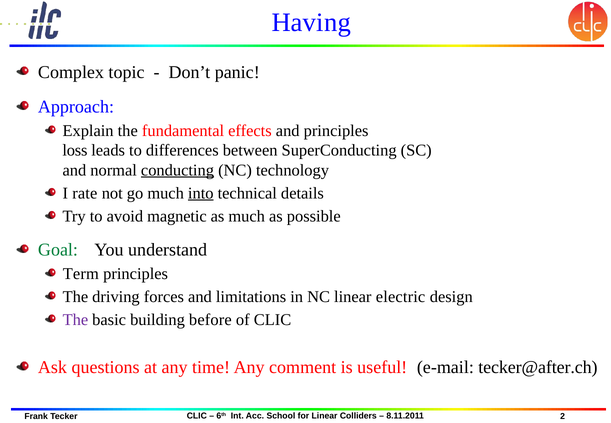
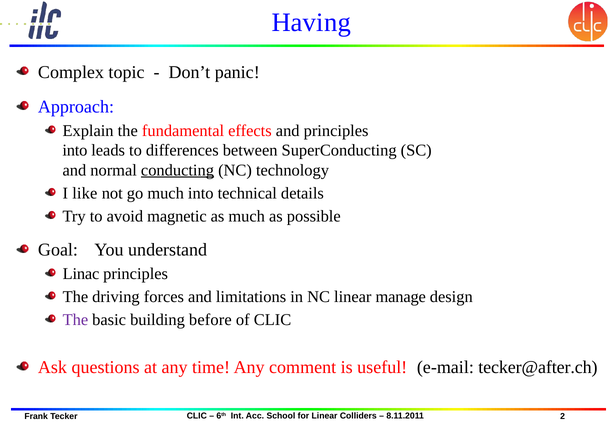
loss: loss -> into (75, 150)
rate: rate -> like (85, 193)
into underline: present -> none (201, 193)
Goal colour: green -> black (58, 250)
Term: Term -> Linac (81, 274)
electric: electric -> manage (401, 297)
